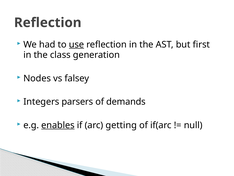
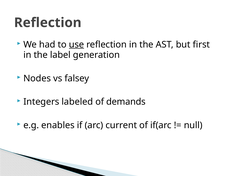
class: class -> label (60, 55)
parsers: parsers -> labeled (77, 101)
enables underline: present -> none (58, 125)
getting: getting -> current (121, 125)
